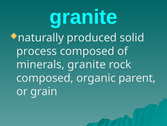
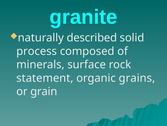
produced: produced -> described (92, 38)
minerals granite: granite -> surface (87, 64)
composed: composed -> statement (45, 78)
parent: parent -> grains (137, 78)
